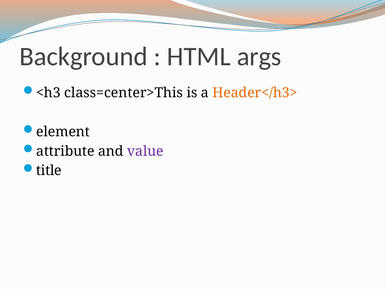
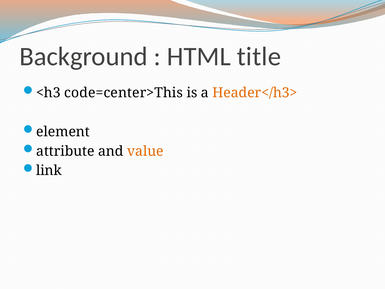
args: args -> title (259, 56)
class=center>This: class=center>This -> code=center>This (124, 93)
value colour: purple -> orange (145, 151)
title: title -> link (49, 170)
